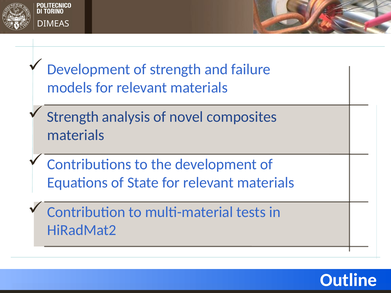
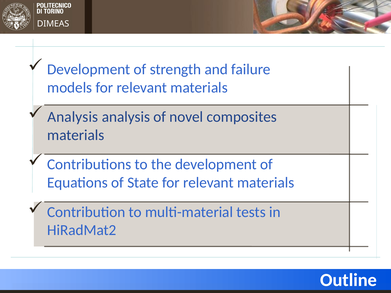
Strength: Strength -> Analysis (73, 117)
